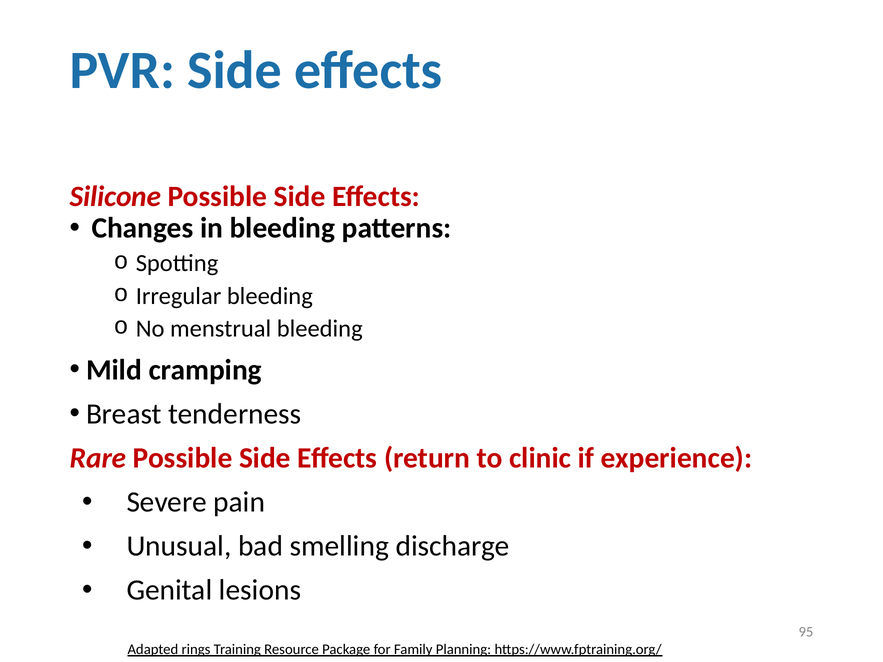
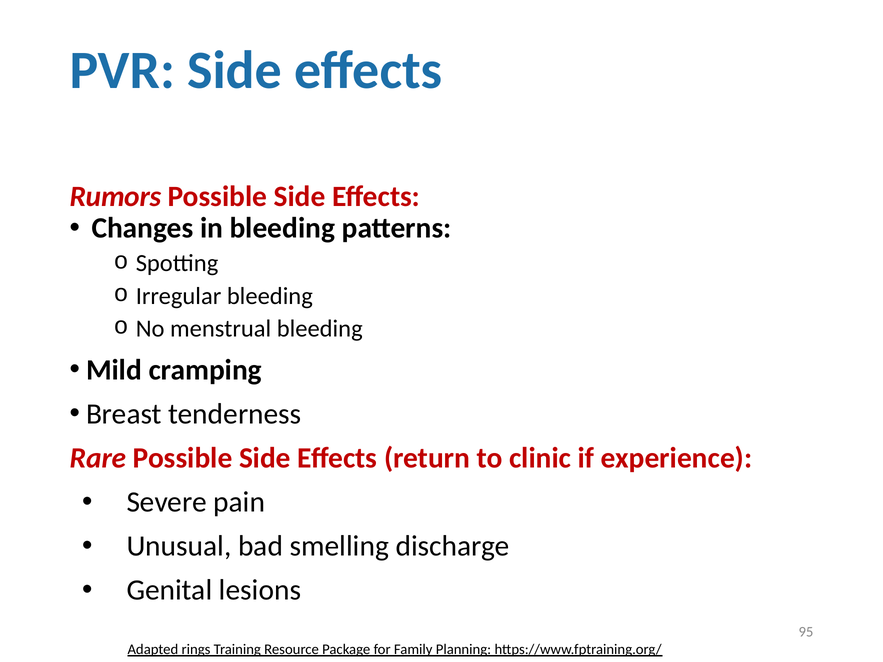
Silicone: Silicone -> Rumors (115, 196)
